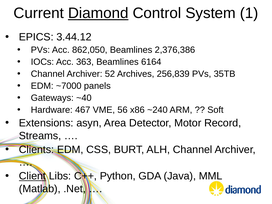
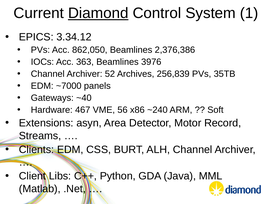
3.44.12: 3.44.12 -> 3.34.12 (74, 37)
6164: 6164 -> 3976 (151, 62)
Client underline: present -> none (32, 176)
